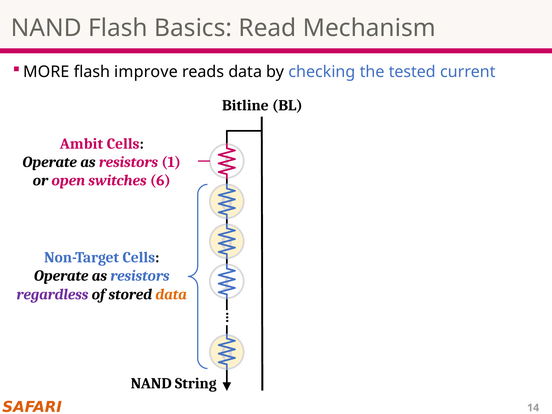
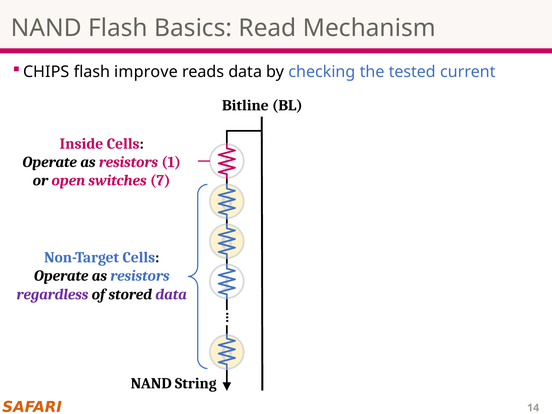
MORE: MORE -> CHIPS (46, 72)
Ambit: Ambit -> Inside (81, 144)
6: 6 -> 7 (160, 180)
data colour: orange -> purple (171, 294)
